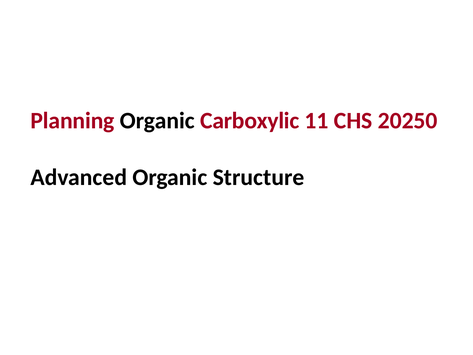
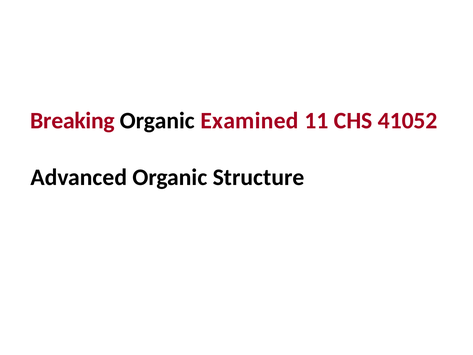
Planning: Planning -> Breaking (73, 121)
Carboxylic: Carboxylic -> Examined (250, 121)
20250: 20250 -> 41052 (408, 121)
